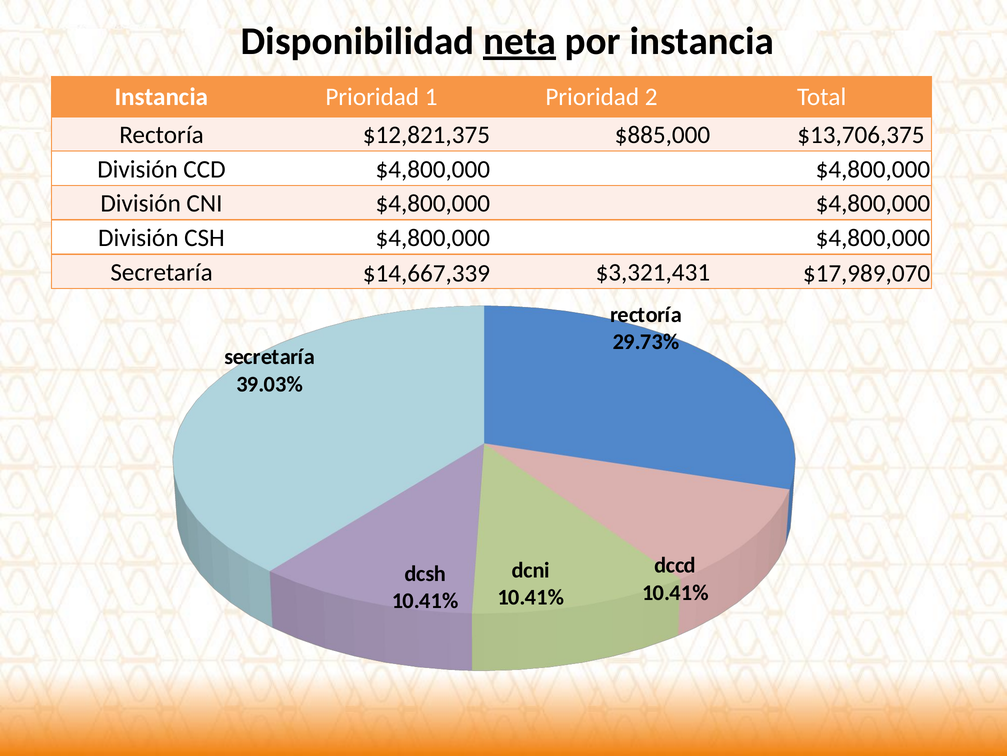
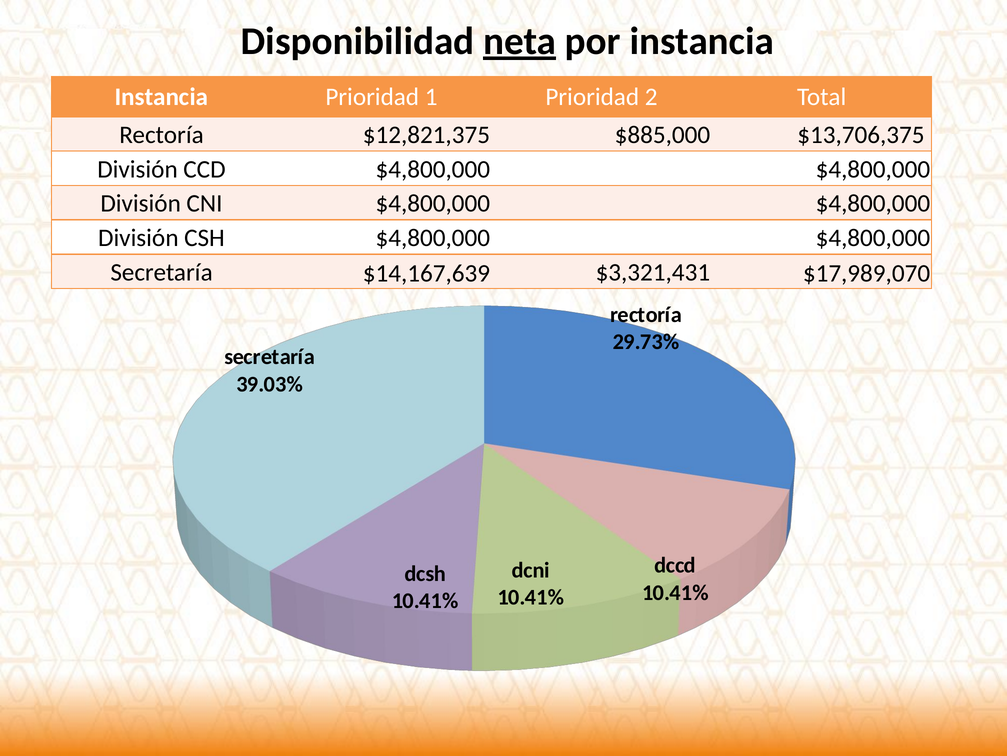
$14,667,339: $14,667,339 -> $14,167,639 (426, 273)
